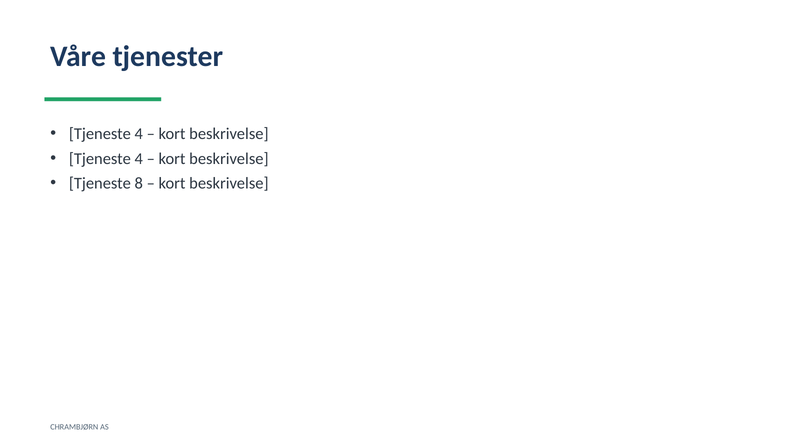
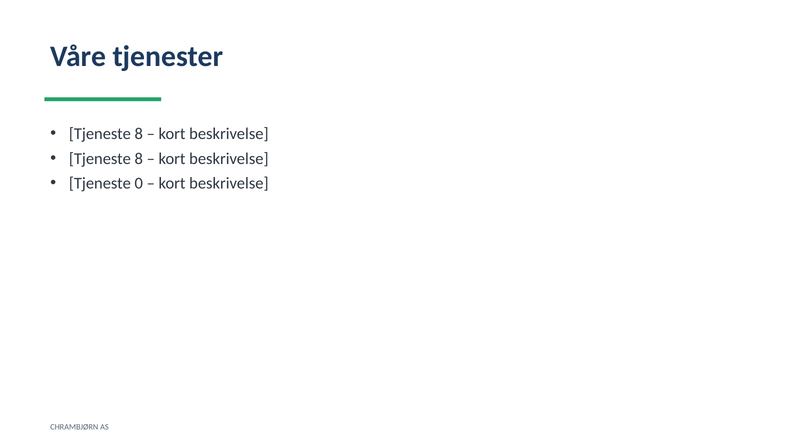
4: 4 -> 8 (139, 134)
4: 4 -> 8 (139, 159)
8: 8 -> 0 (139, 183)
